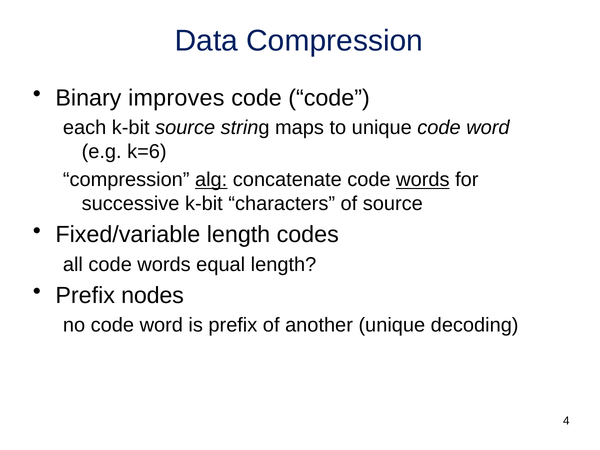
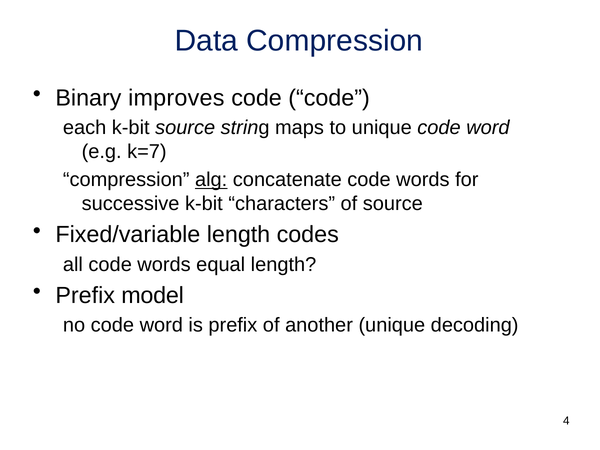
k=6: k=6 -> k=7 (147, 152)
words underline: present -> none (423, 180)
nodes: nodes -> model (153, 295)
